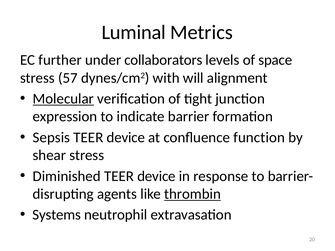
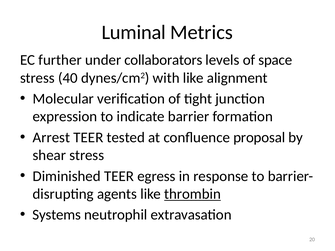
57: 57 -> 40 (68, 78)
with will: will -> like (193, 78)
Molecular underline: present -> none (63, 99)
Sepsis: Sepsis -> Arrest (51, 138)
device: device -> tested (126, 138)
function: function -> proposal (259, 138)
Diminished TEER device: device -> egress (156, 176)
